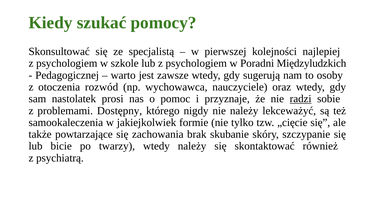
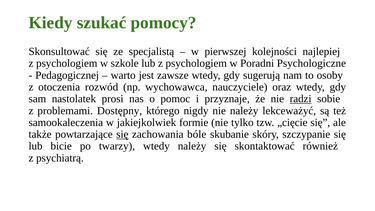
Międzyludzkich: Międzyludzkich -> Psychologiczne (311, 63)
się underline: none -> present (122, 134)
brak: brak -> bóle (197, 134)
